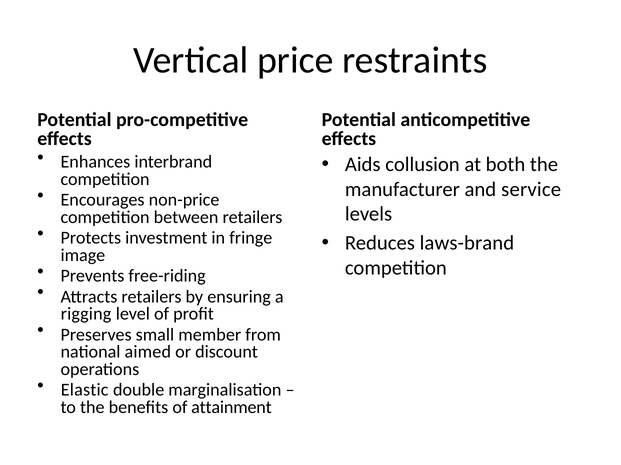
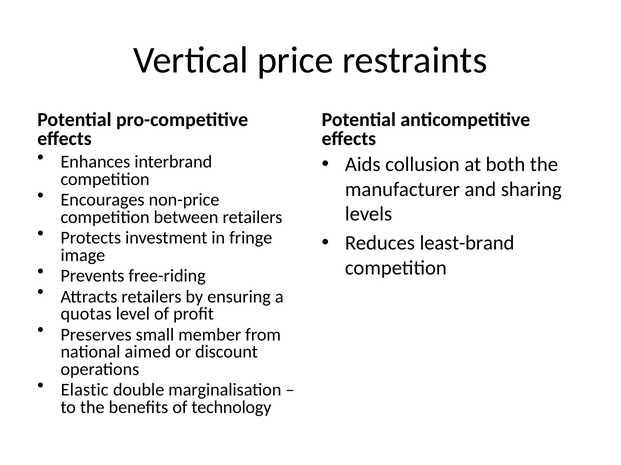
service: service -> sharing (531, 190)
laws-brand: laws-brand -> least-brand (467, 243)
rigging: rigging -> quotas (86, 314)
attainment: attainment -> technology (231, 408)
